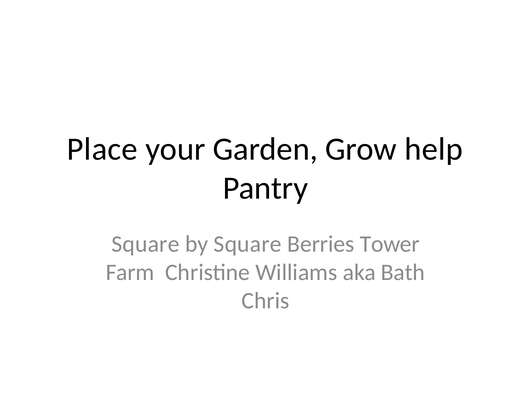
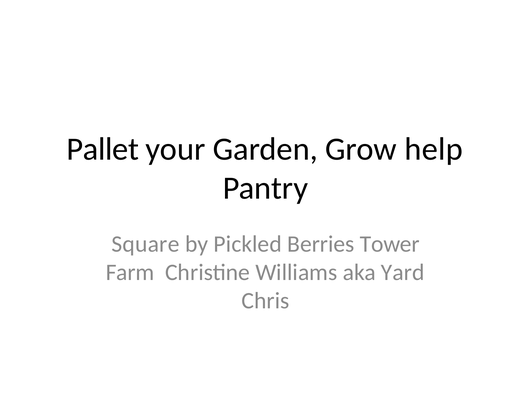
Place: Place -> Pallet (103, 149)
by Square: Square -> Pickled (248, 244)
Bath: Bath -> Yard (403, 272)
